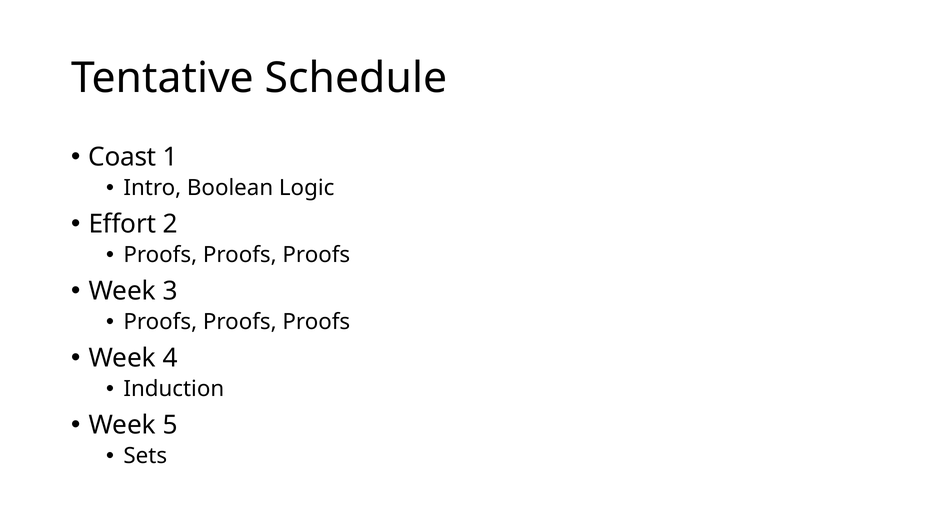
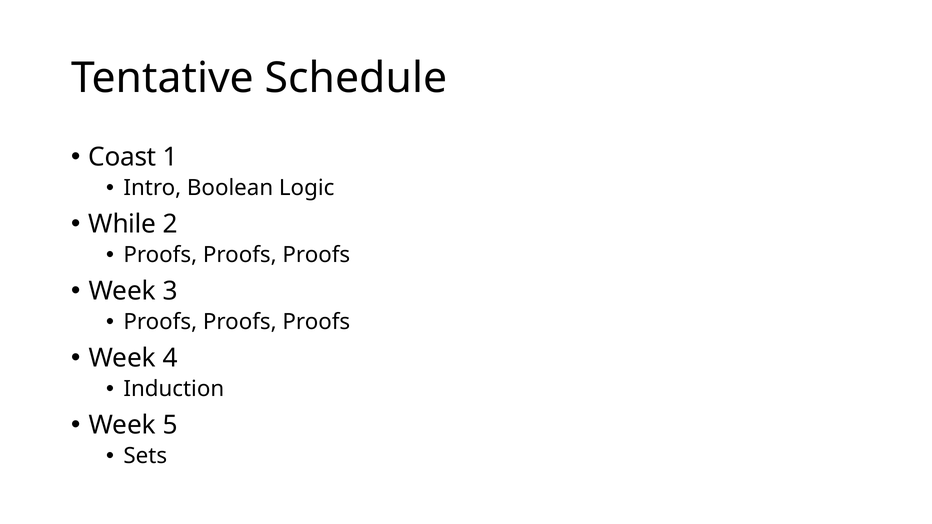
Effort: Effort -> While (122, 224)
